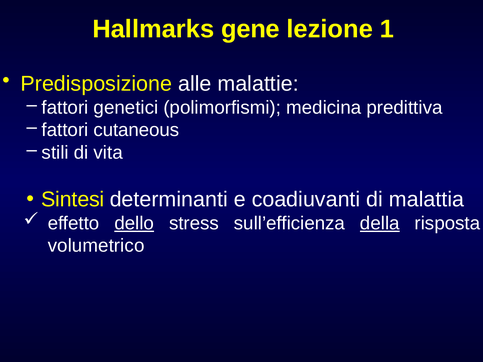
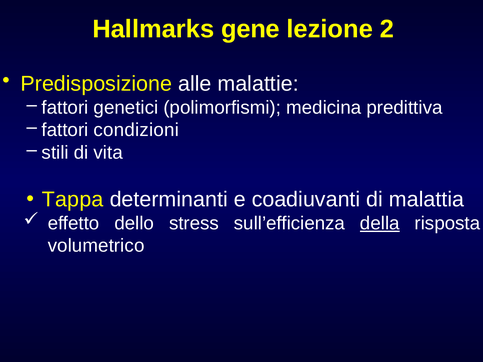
1: 1 -> 2 (387, 29)
cutaneous: cutaneous -> condizioni (136, 130)
Sintesi: Sintesi -> Tappa (73, 200)
dello underline: present -> none (134, 223)
